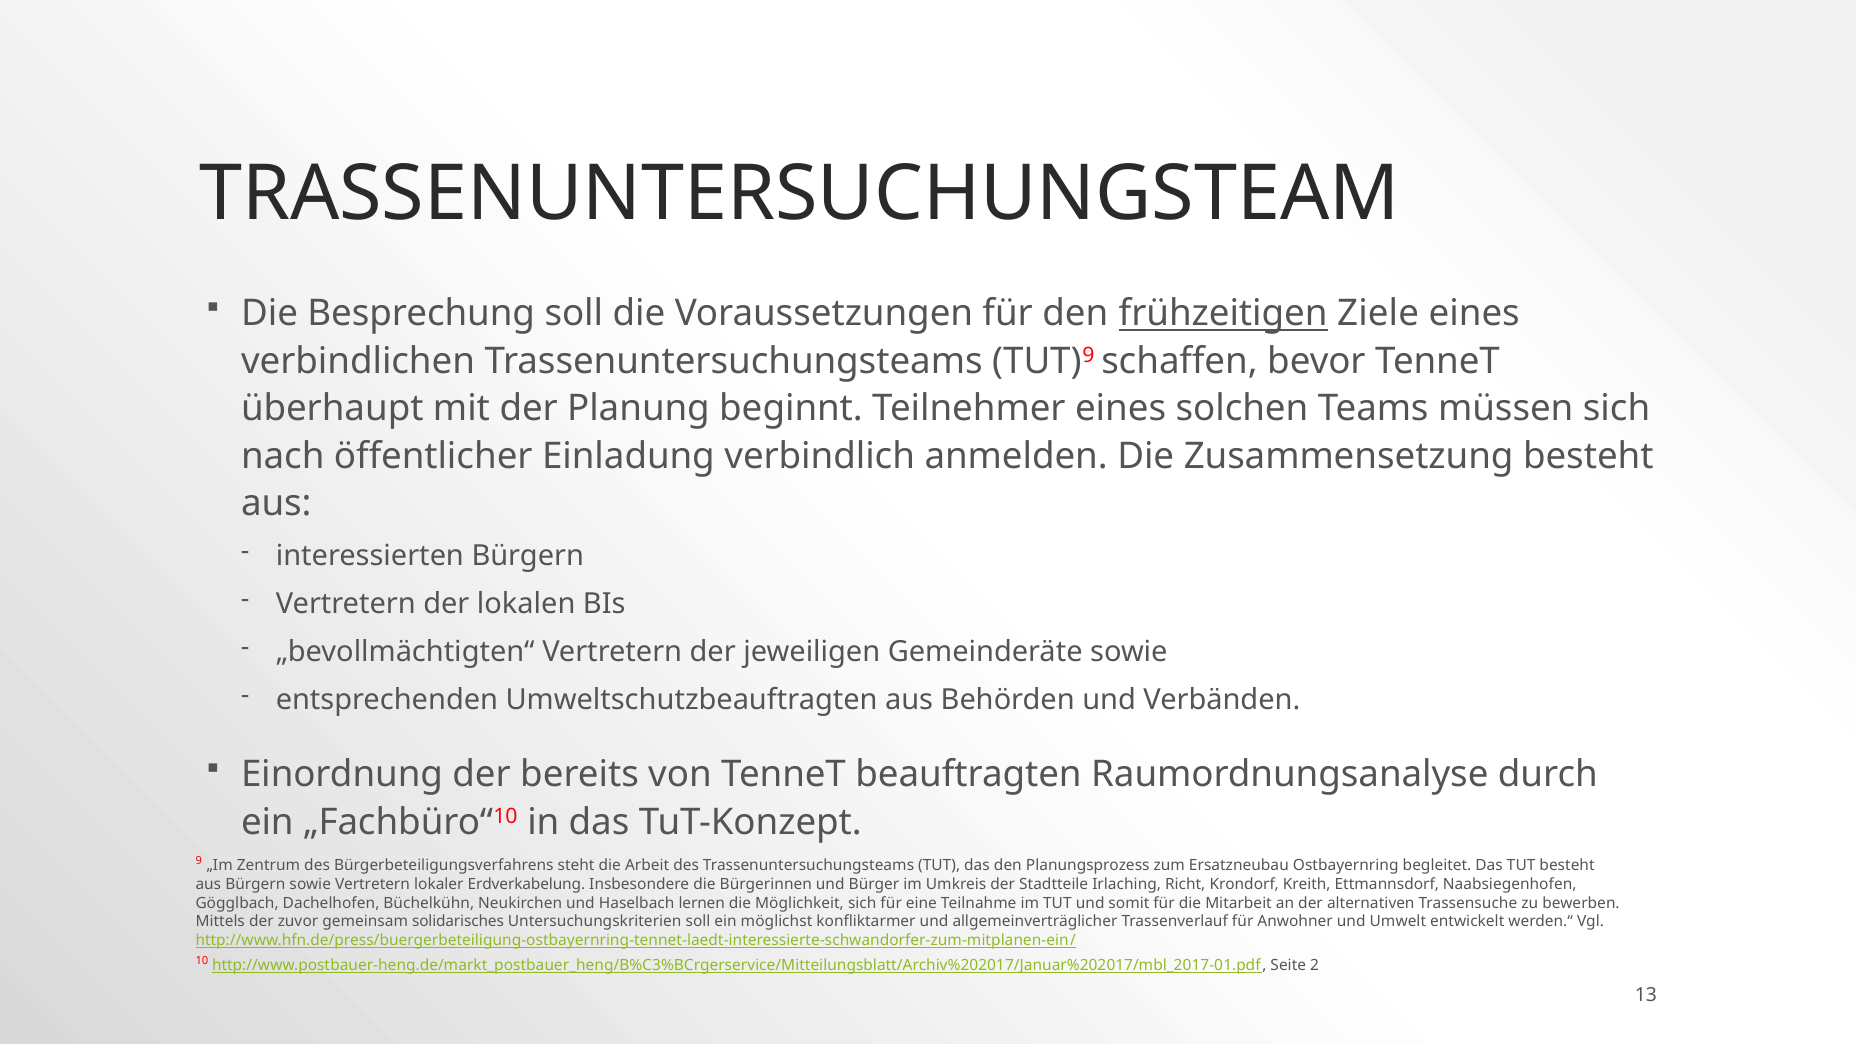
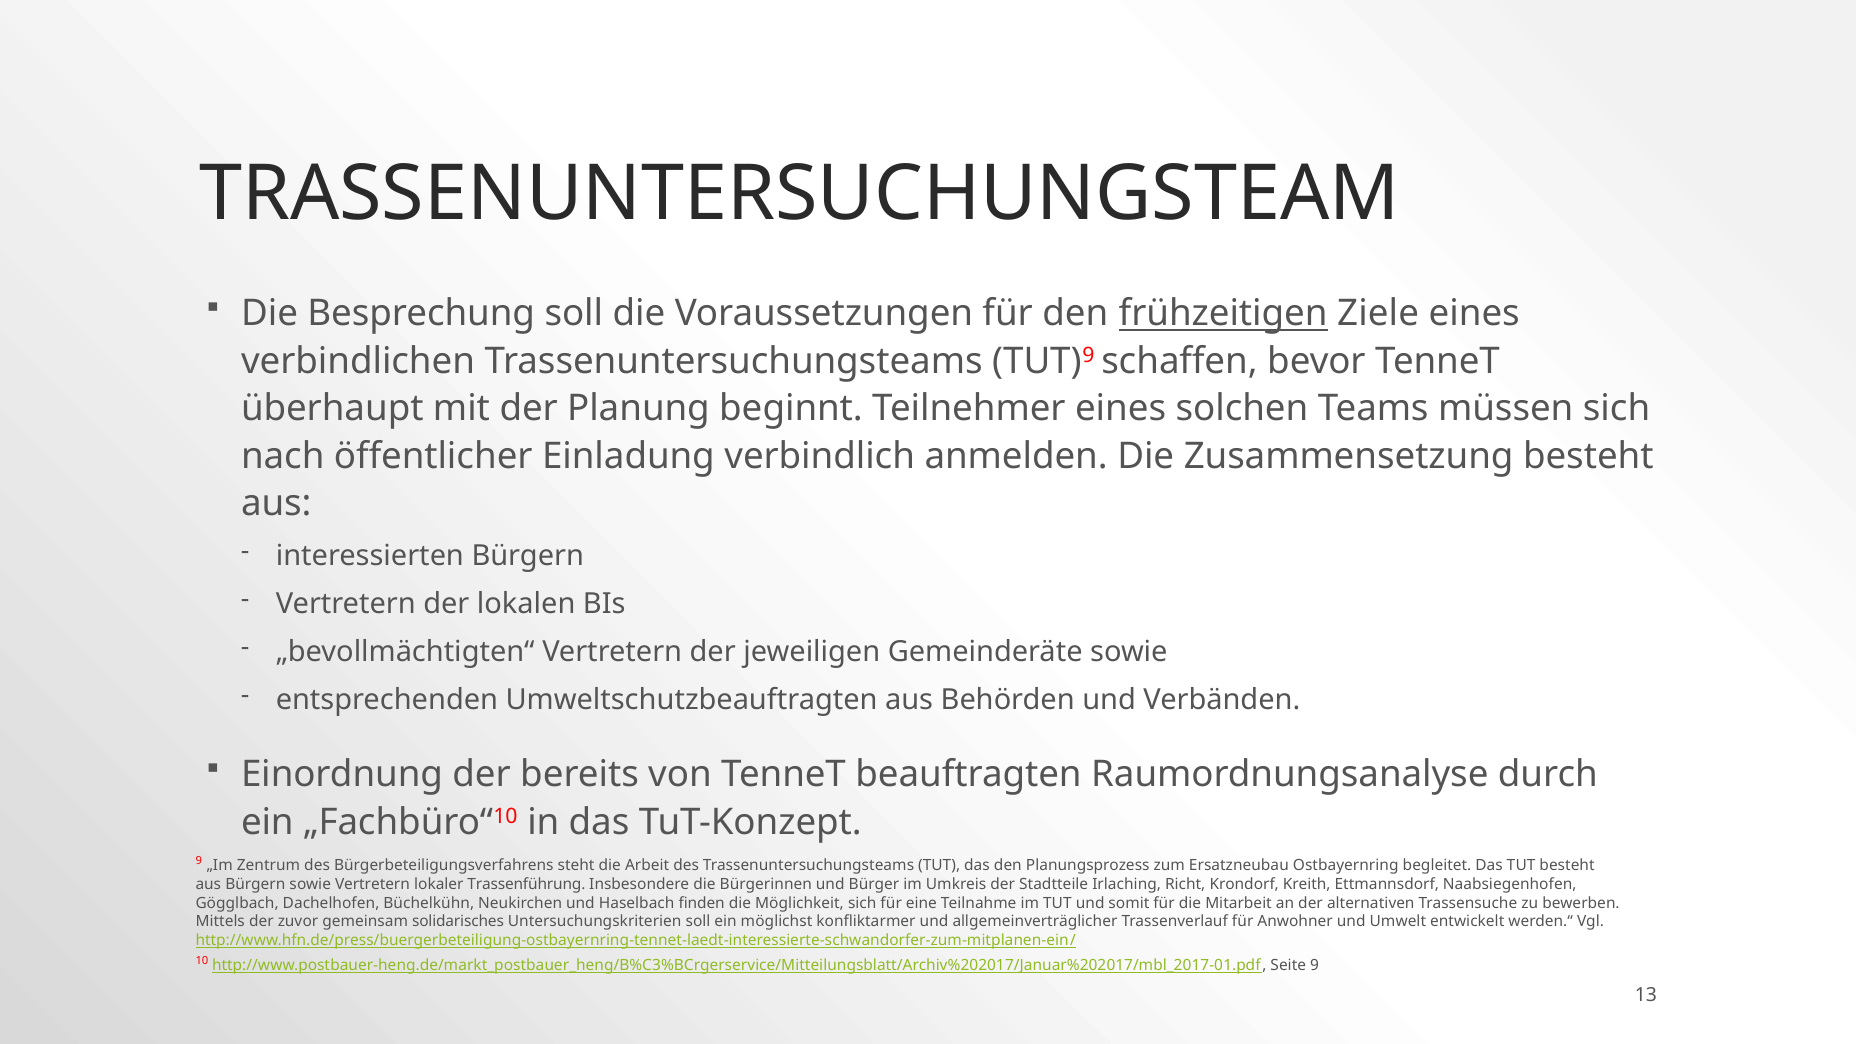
Erdverkabelung: Erdverkabelung -> Trassenführung (526, 885)
lernen: lernen -> finden (702, 903)
Seite 2: 2 -> 9 (1314, 966)
